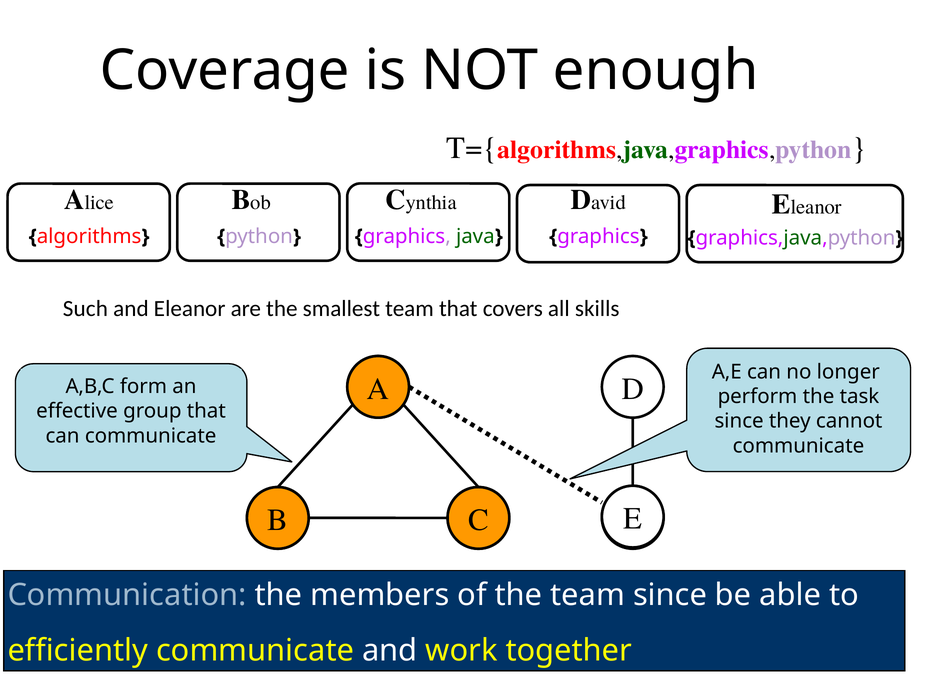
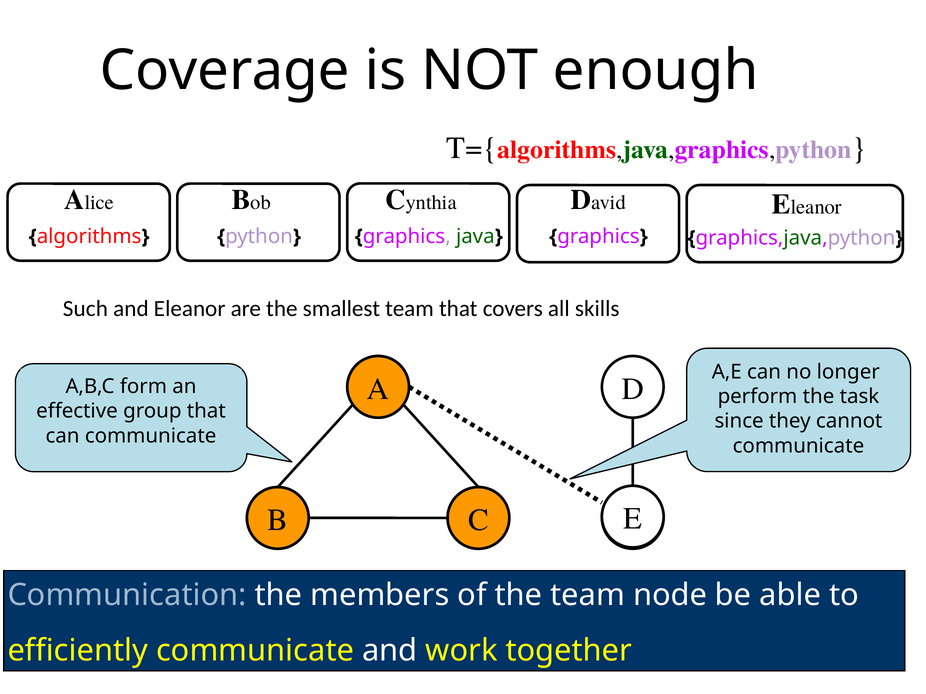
team since: since -> node (670, 596)
